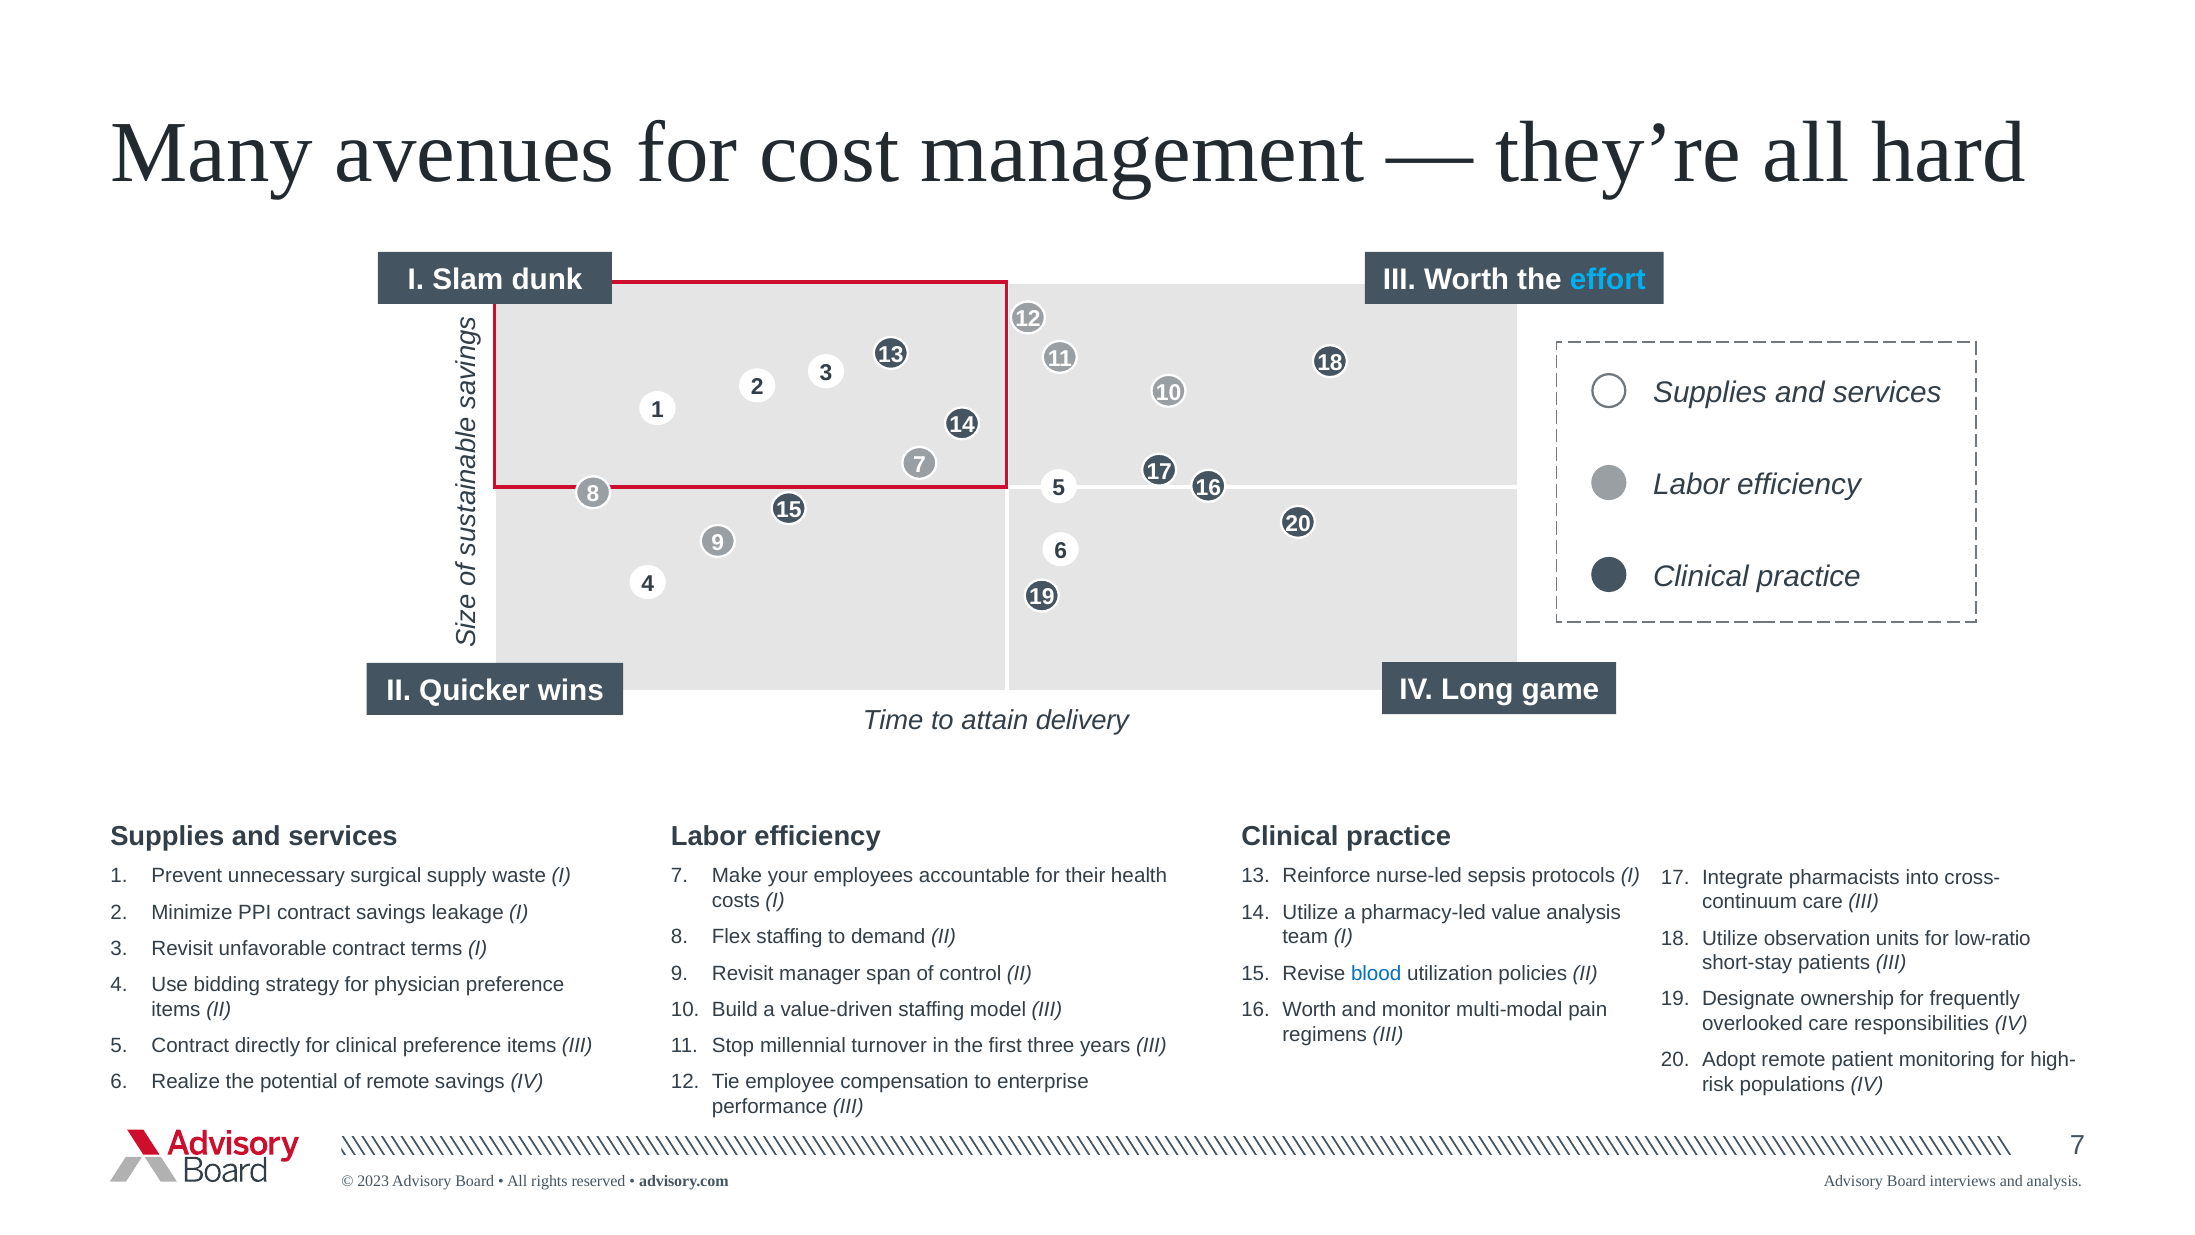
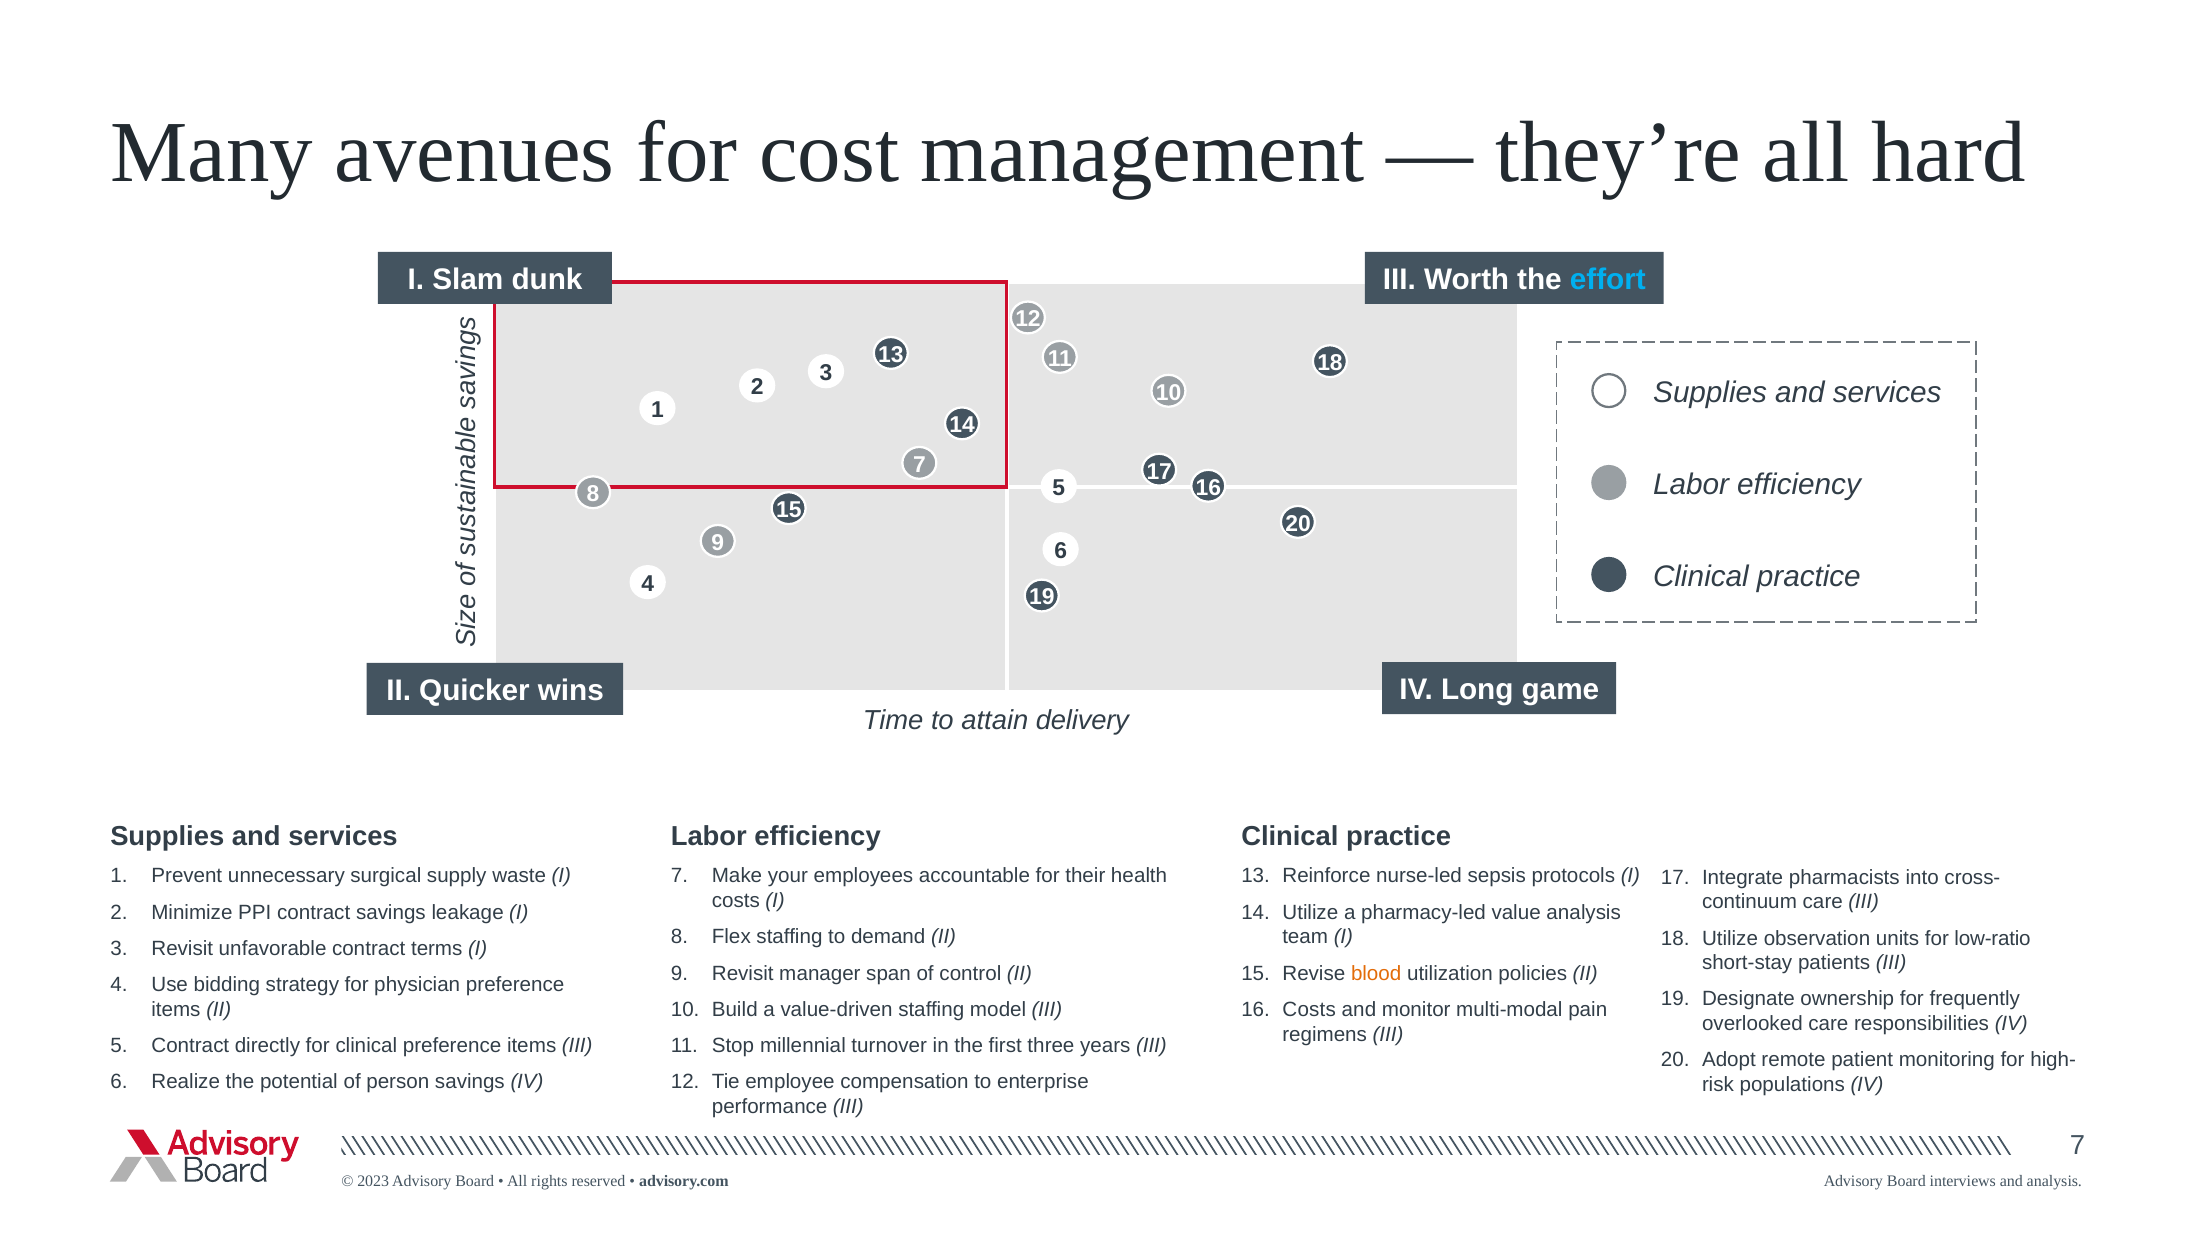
blood colour: blue -> orange (1376, 973)
16 Worth: Worth -> Costs (1309, 1009)
of remote: remote -> person (398, 1082)
